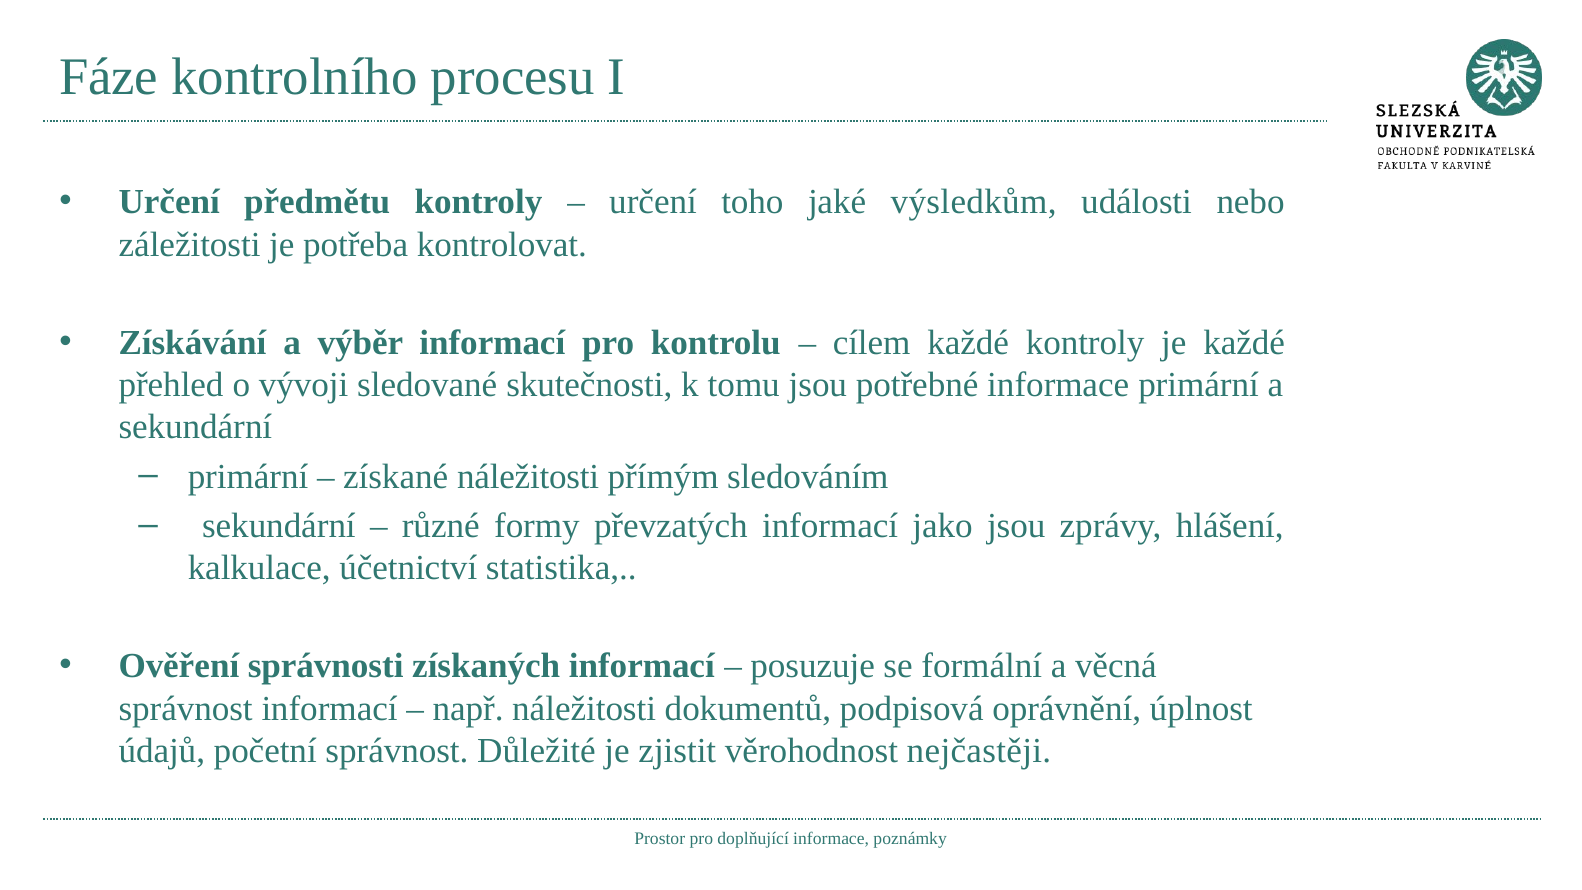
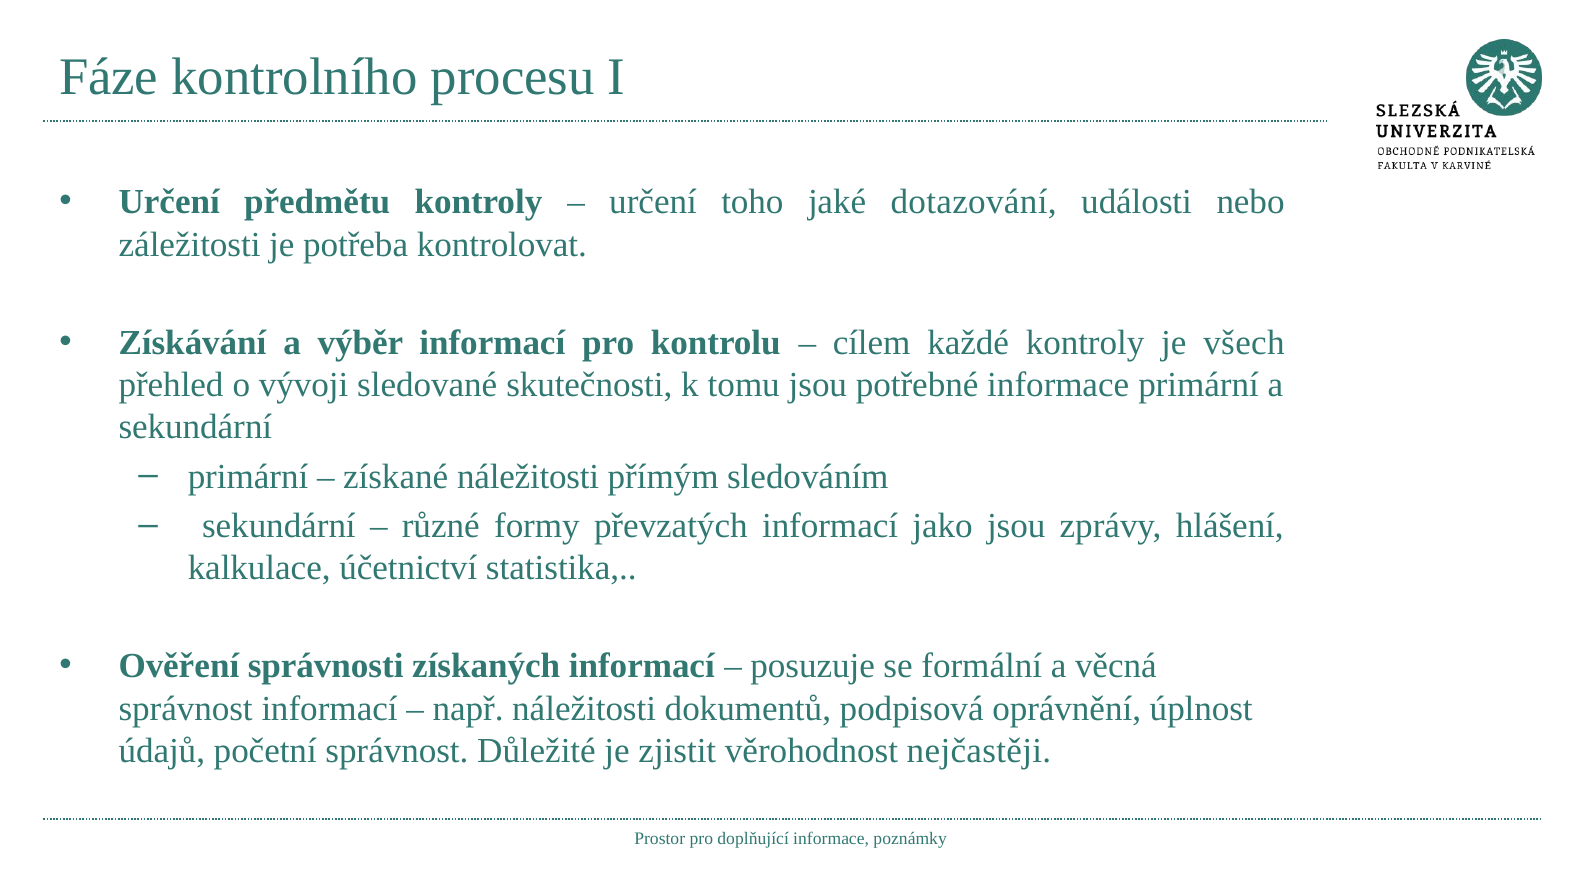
výsledkům: výsledkům -> dotazování (974, 202)
je každé: každé -> všech (1244, 343)
